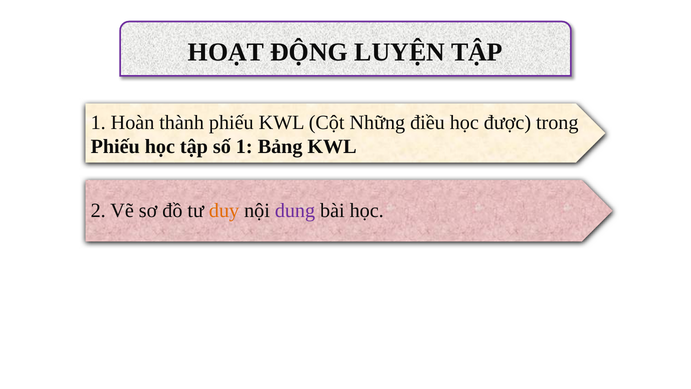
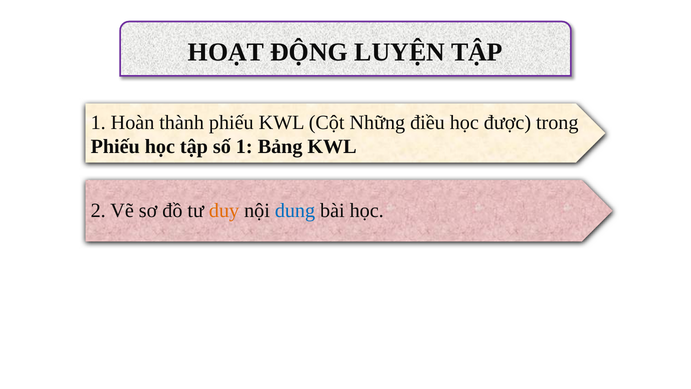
dung colour: purple -> blue (295, 210)
